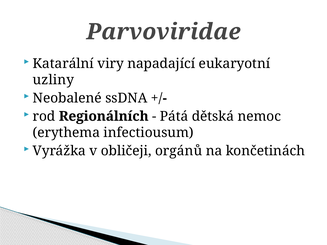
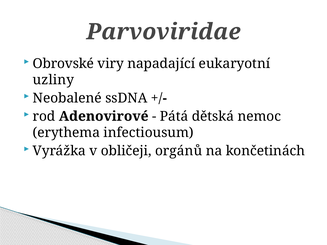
Katarální: Katarální -> Obrovské (63, 64)
Regionálních: Regionálních -> Adenovirové (104, 116)
